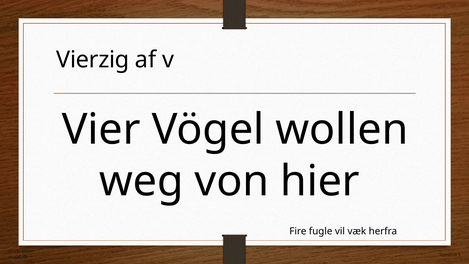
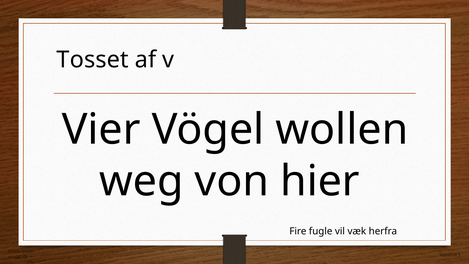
Vierzig: Vierzig -> Tosset (93, 60)
